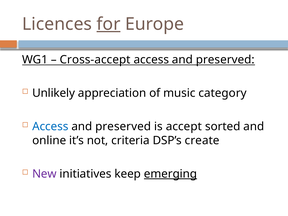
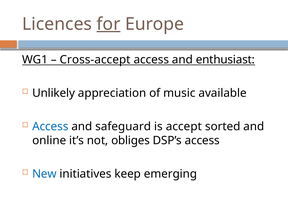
preserved: preserved -> enthusiast (225, 60)
category: category -> available (223, 93)
preserved: preserved -> safeguard (123, 126)
criteria: criteria -> obliges (131, 140)
DSP’s create: create -> access (202, 140)
New colour: purple -> blue (44, 174)
emerging underline: present -> none (170, 174)
